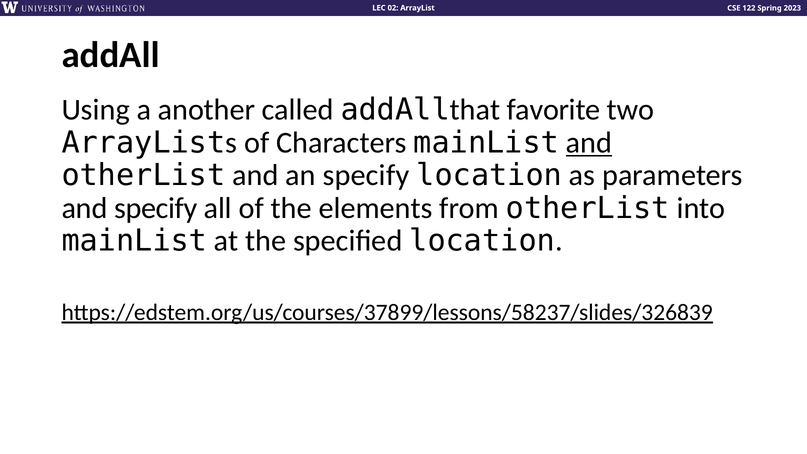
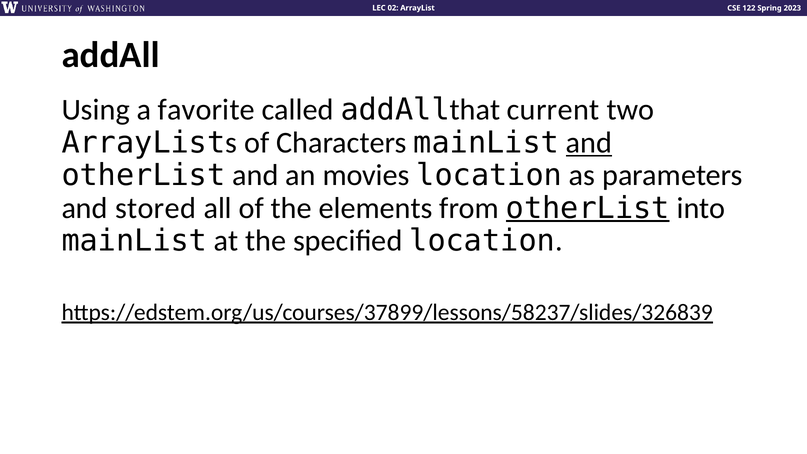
another: another -> favorite (206, 110)
favorite: favorite -> current (553, 110)
an specify: specify -> movies (366, 175)
and specify: specify -> stored (155, 208)
otherList underline: none -> present (588, 208)
